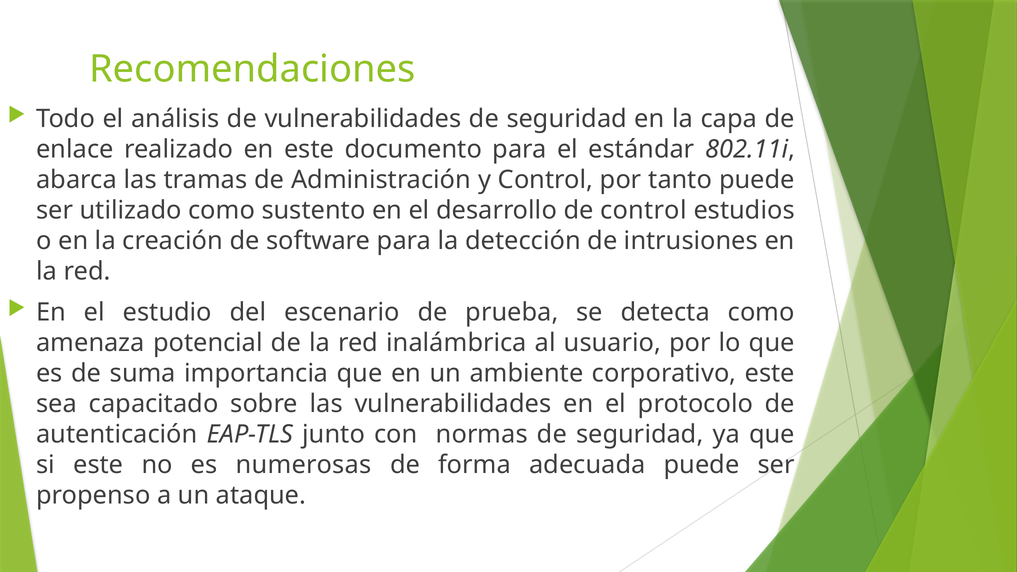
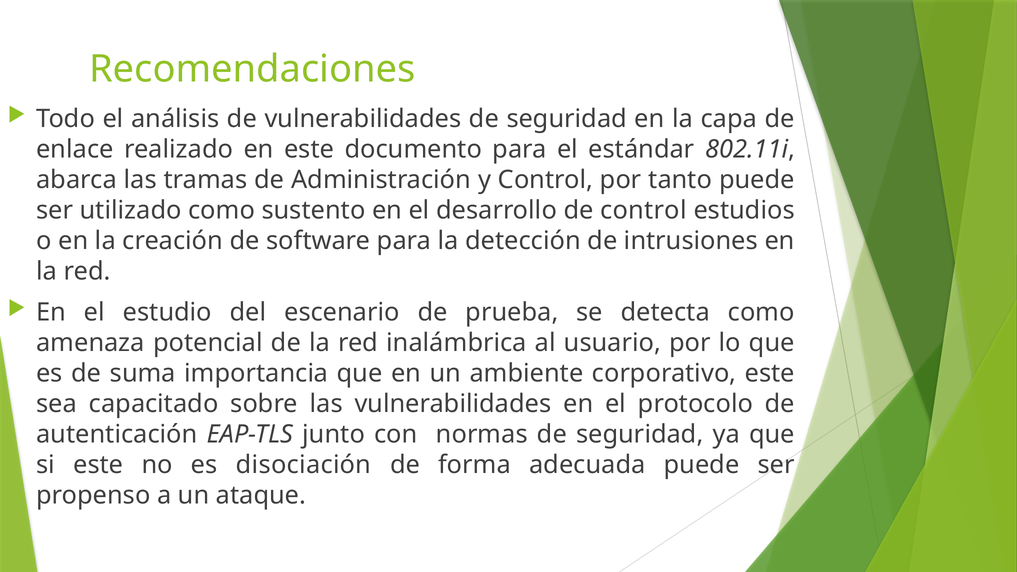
numerosas: numerosas -> disociación (304, 465)
